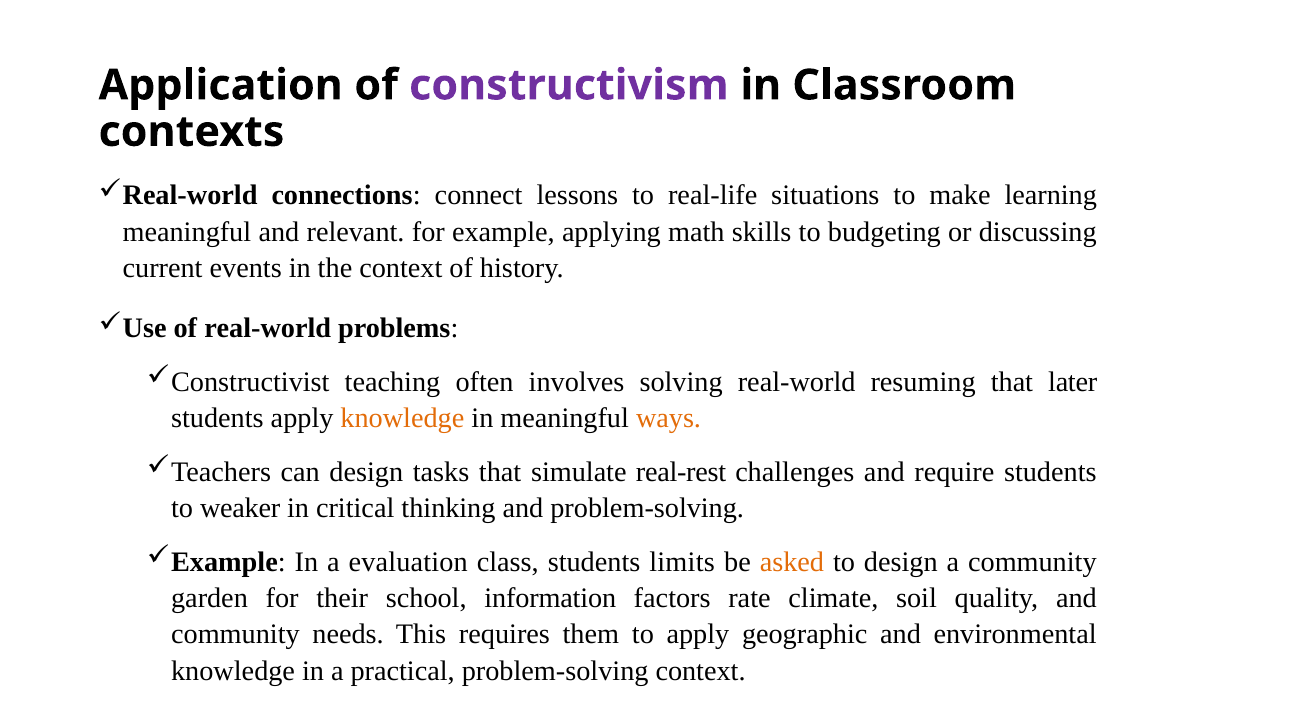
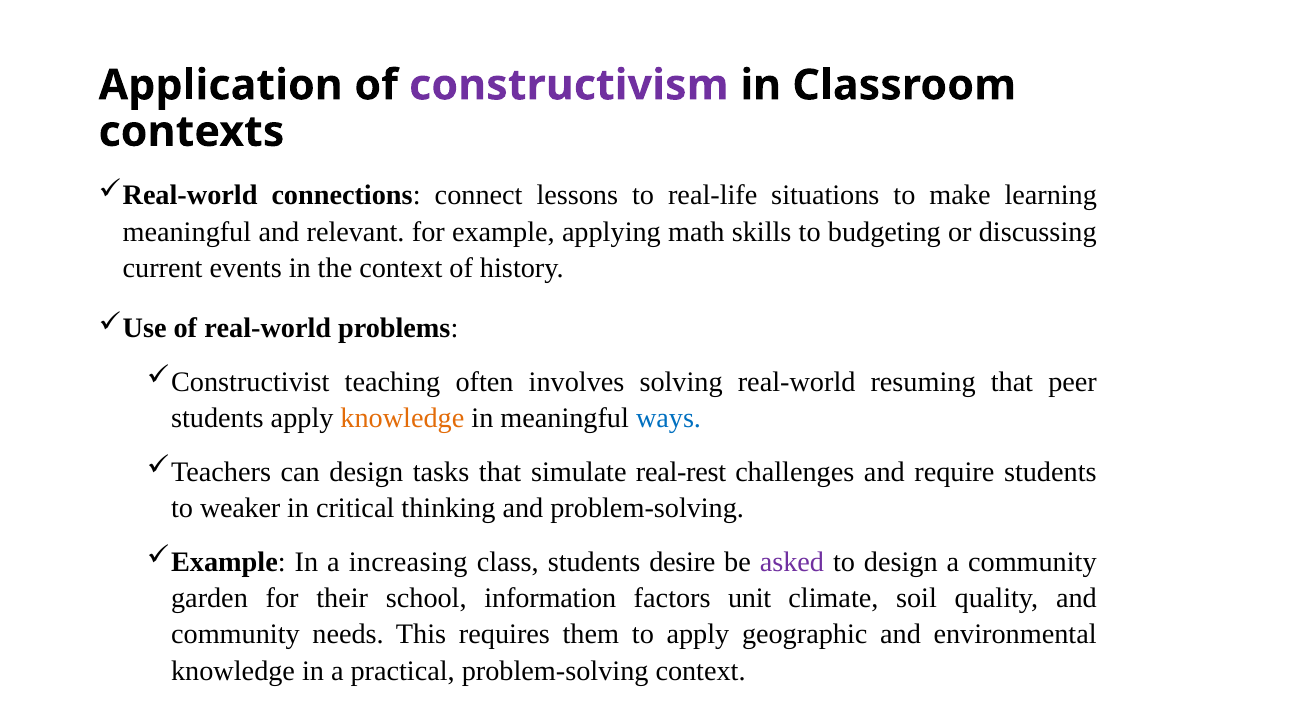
later: later -> peer (1073, 383)
ways colour: orange -> blue (669, 419)
evaluation: evaluation -> increasing (408, 563)
limits: limits -> desire (682, 563)
asked colour: orange -> purple (792, 563)
rate: rate -> unit (750, 599)
